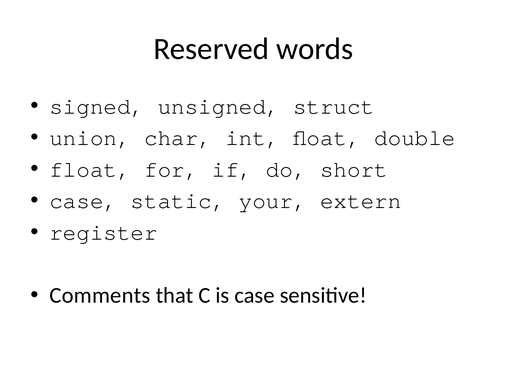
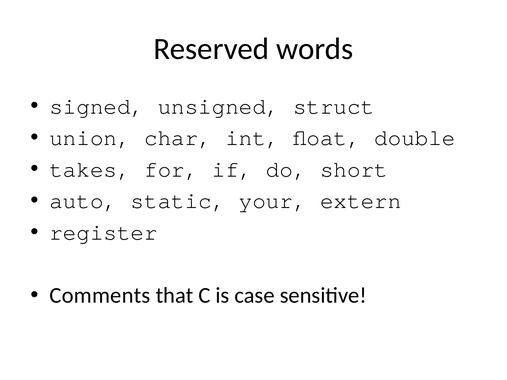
float: float -> takes (90, 169)
case: case -> auto (83, 201)
